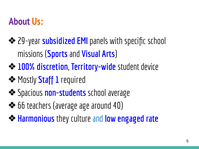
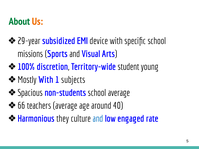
About colour: purple -> green (19, 22)
panels: panels -> device (99, 41)
device: device -> young (150, 67)
Staff: Staff -> With (46, 80)
required: required -> subjects (73, 80)
